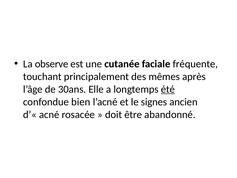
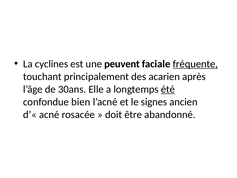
observe: observe -> cyclines (52, 64)
cutanée: cutanée -> peuvent (122, 64)
fréquente underline: none -> present (195, 64)
mêmes: mêmes -> acarien (164, 76)
